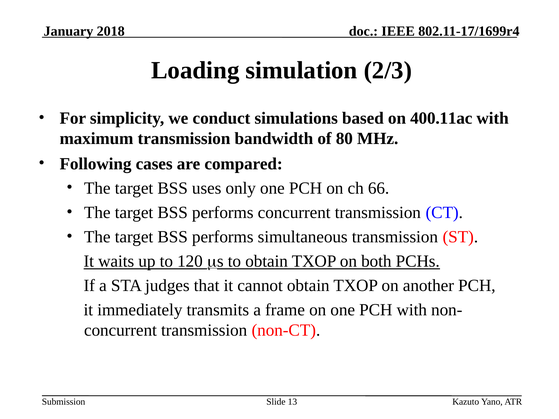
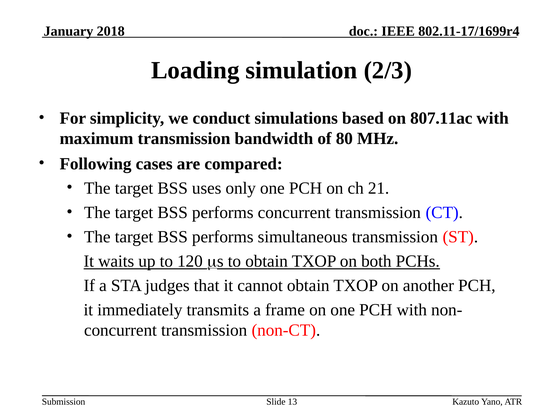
400.11ac: 400.11ac -> 807.11ac (441, 118)
66: 66 -> 21 (379, 188)
